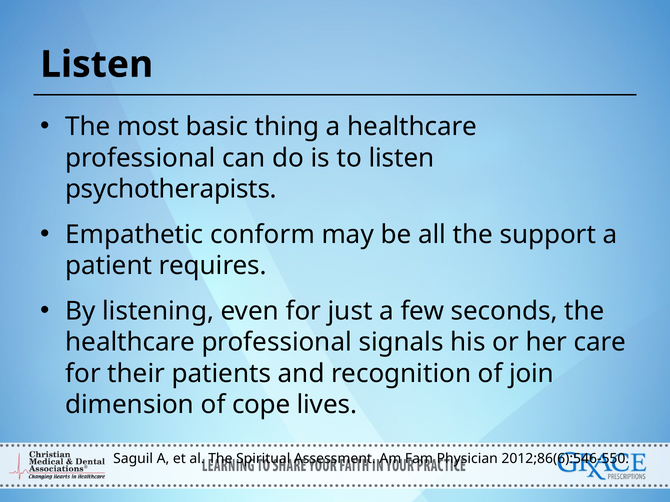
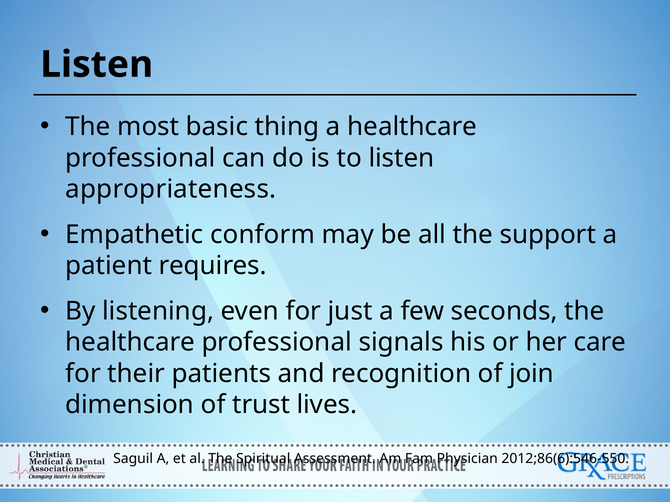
psychotherapists: psychotherapists -> appropriateness (171, 189)
cope: cope -> trust (261, 405)
